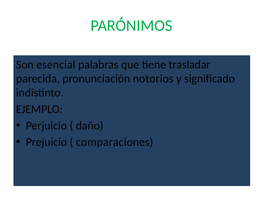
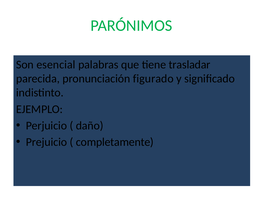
notorios: notorios -> figurado (153, 78)
comparaciones: comparaciones -> completamente (115, 141)
